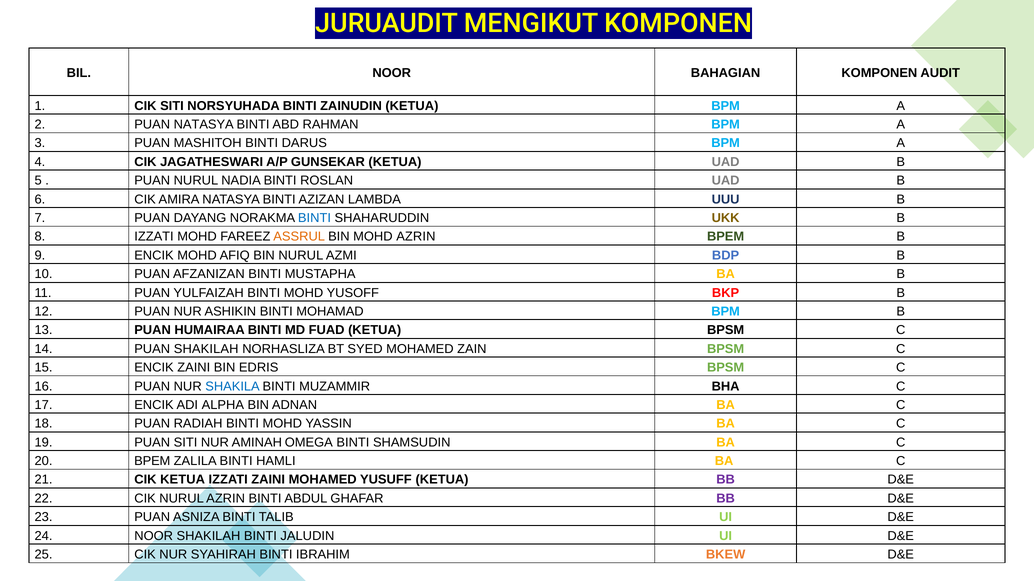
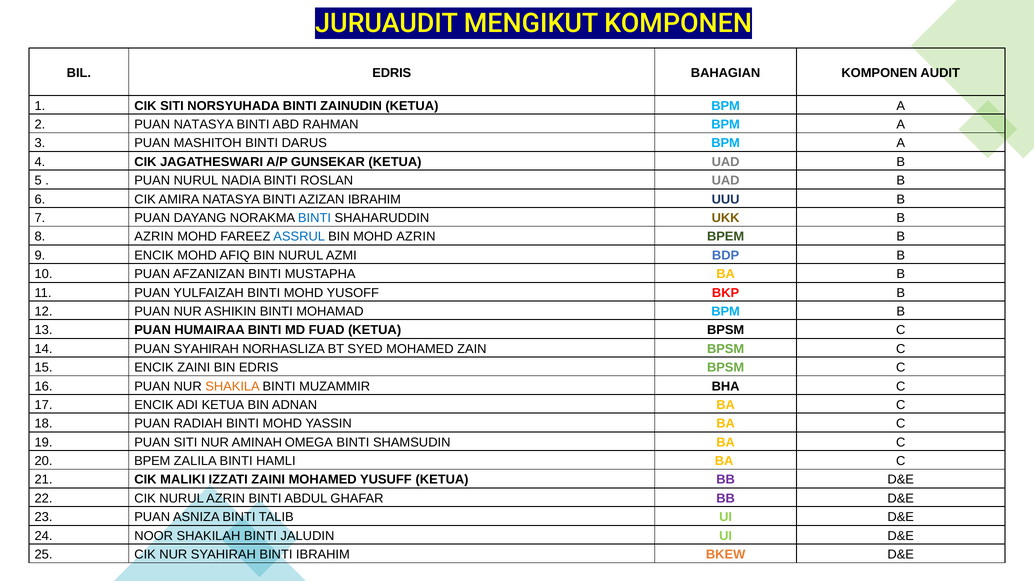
BIL NOOR: NOOR -> EDRIS (392, 73)
AZIZAN LAMBDA: LAMBDA -> IBRAHIM (374, 200)
8 IZZATI: IZZATI -> AZRIN (154, 237)
ASSRUL colour: orange -> blue (299, 237)
PUAN SHAKILAH: SHAKILAH -> SYAHIRAH (206, 349)
SHAKILA colour: blue -> orange (233, 387)
ADI ALPHA: ALPHA -> KETUA (223, 405)
CIK KETUA: KETUA -> MALIKI (183, 480)
